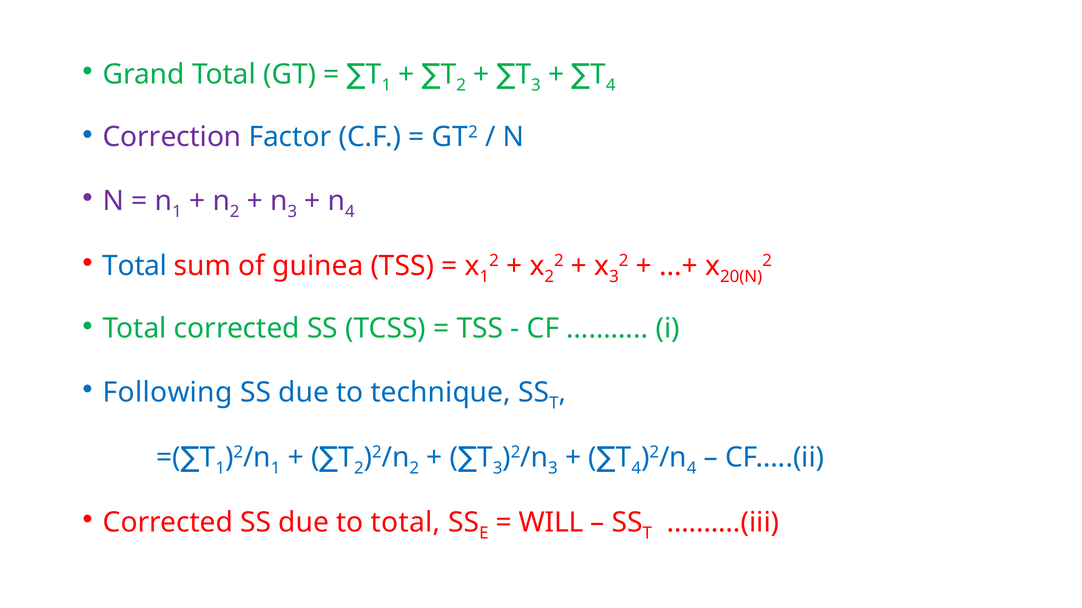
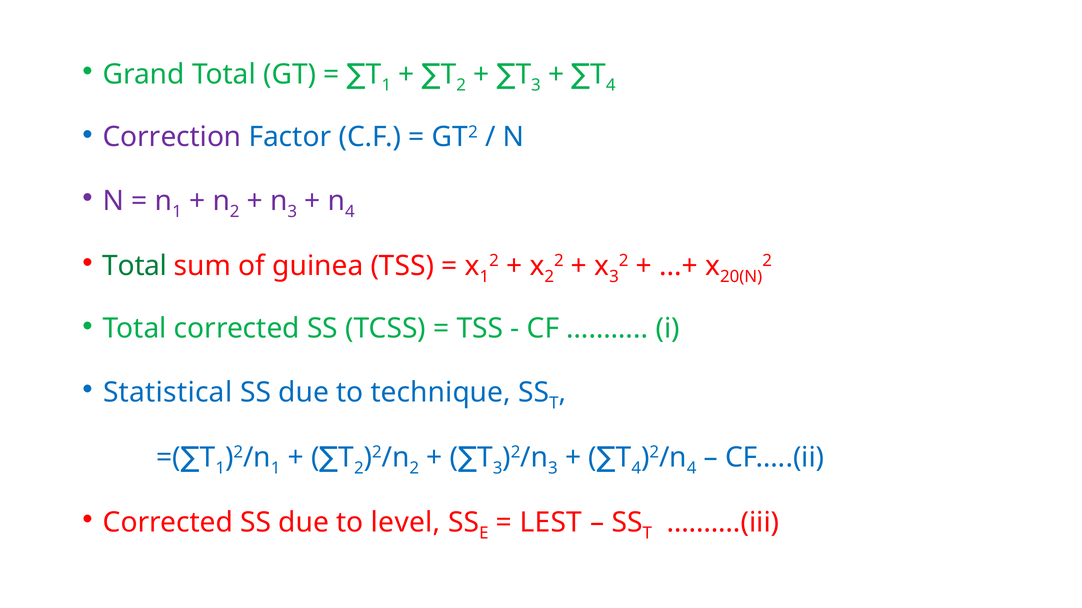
Total colour: blue -> green (135, 266)
Following: Following -> Statistical (168, 393)
to total: total -> level (406, 523)
WILL: WILL -> LEST (551, 523)
